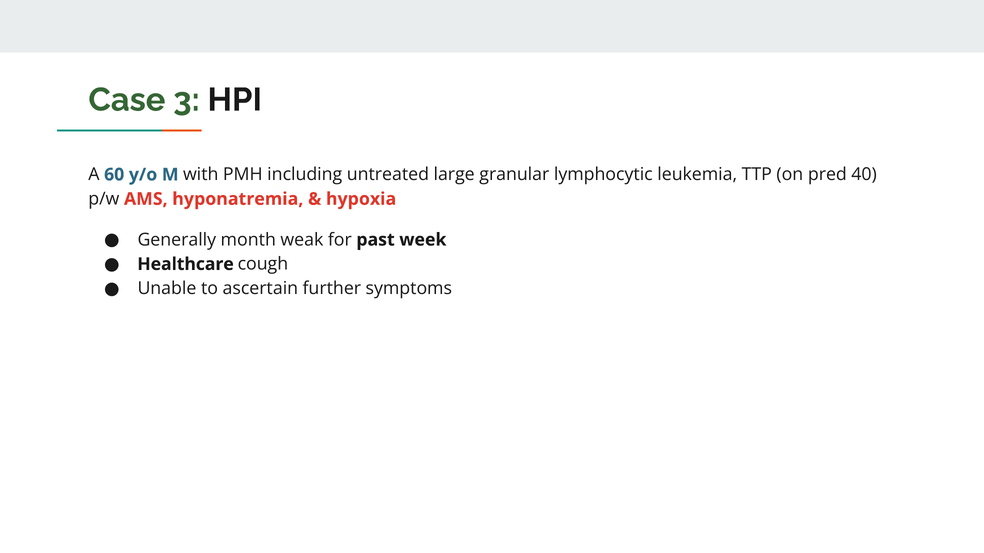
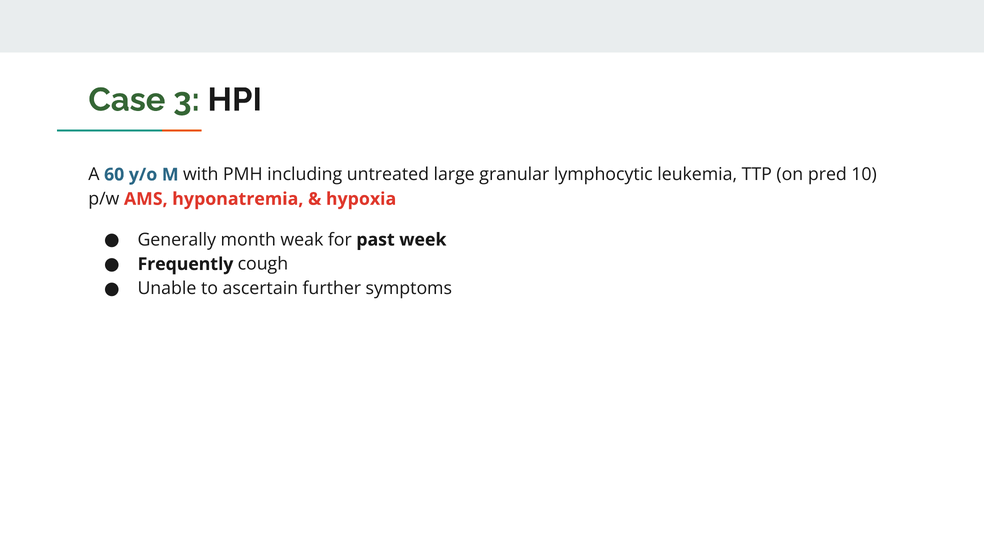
40: 40 -> 10 (864, 175)
Healthcare: Healthcare -> Frequently (185, 264)
